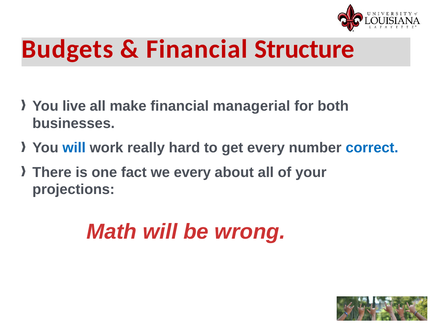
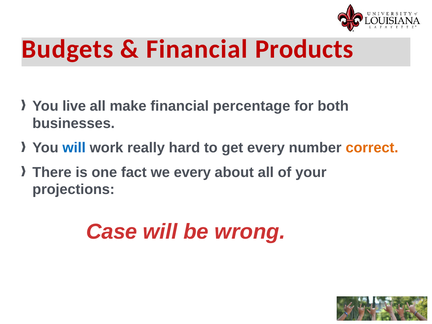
Structure: Structure -> Products (304, 49)
managerial: managerial -> percentage (252, 106)
correct colour: blue -> orange (372, 148)
Math: Math -> Case (112, 232)
